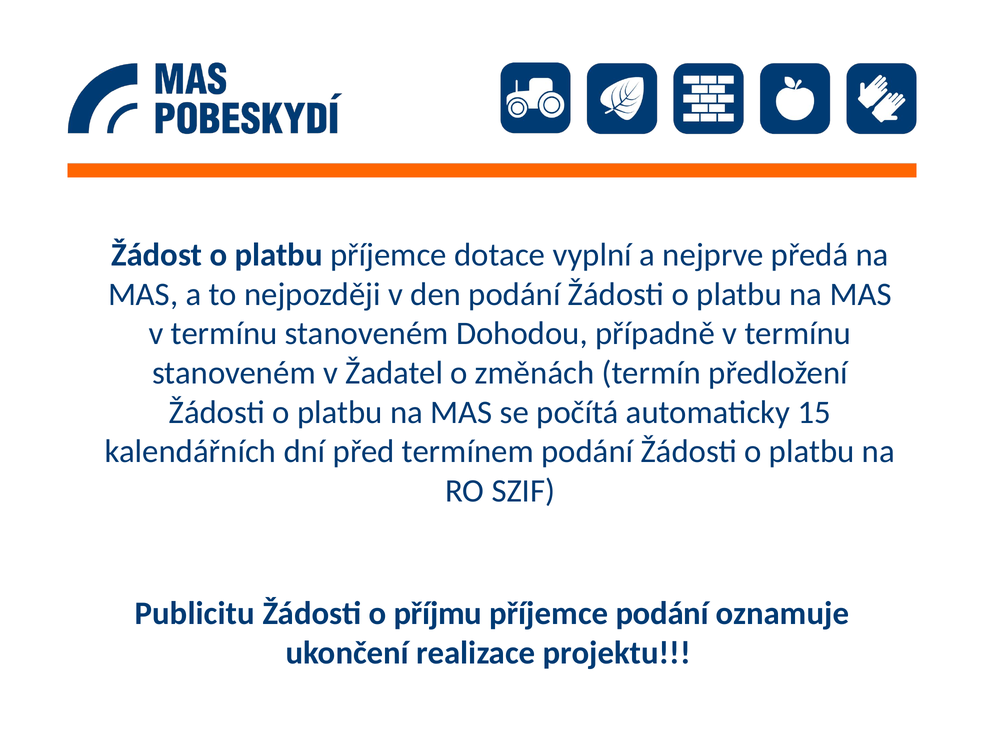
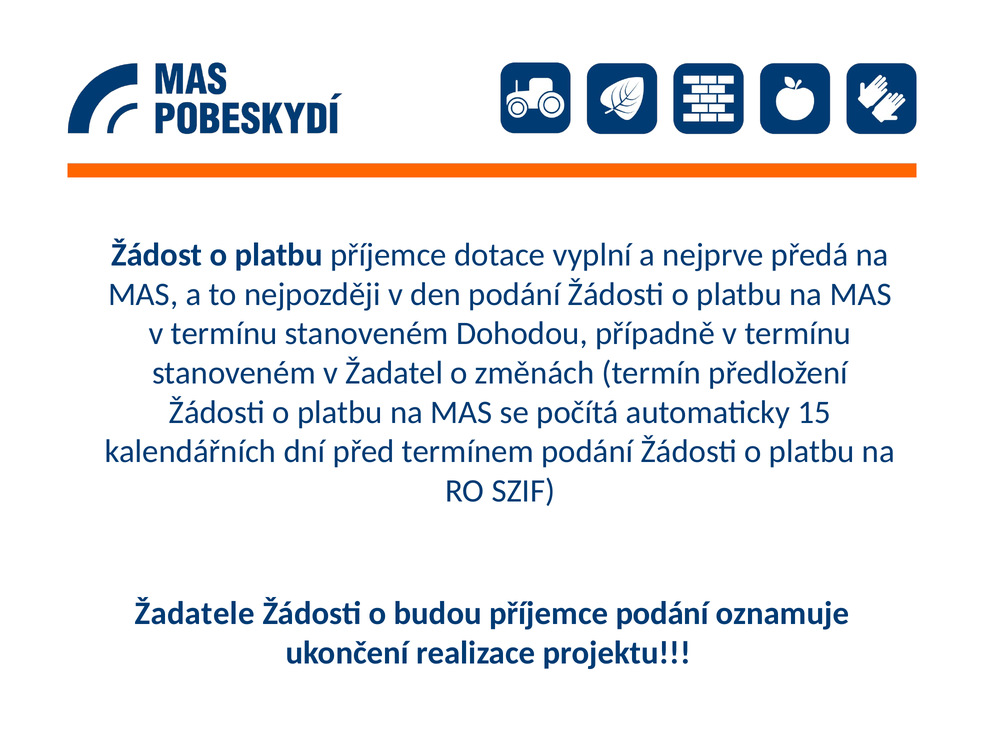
Publicitu: Publicitu -> Žadatele (195, 613)
příjmu: příjmu -> budou (438, 613)
